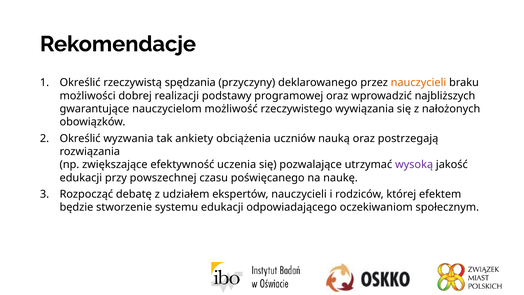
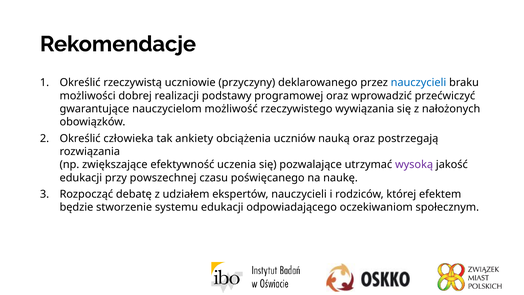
spędzania: spędzania -> uczniowie (190, 83)
nauczycieli colour: orange -> blue (419, 83)
najbliższych: najbliższych -> przećwiczyć (445, 96)
wyzwania: wyzwania -> człowieka (128, 138)
